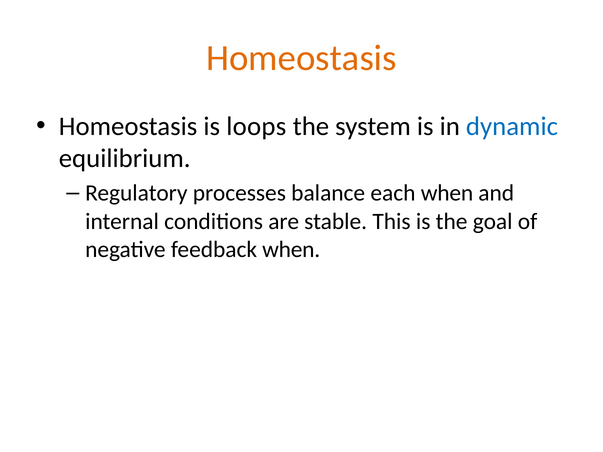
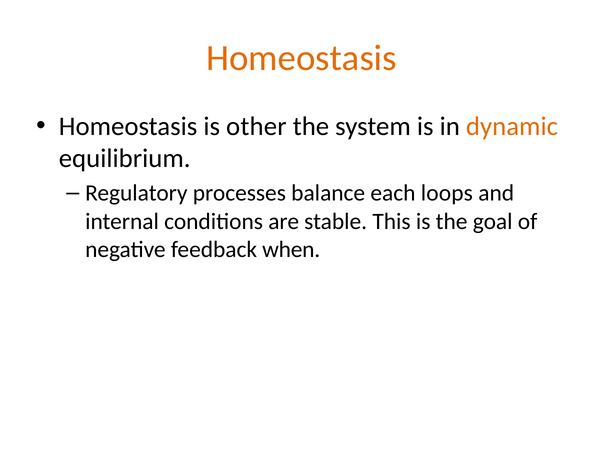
loops: loops -> other (256, 126)
dynamic colour: blue -> orange (512, 126)
each when: when -> loops (447, 193)
